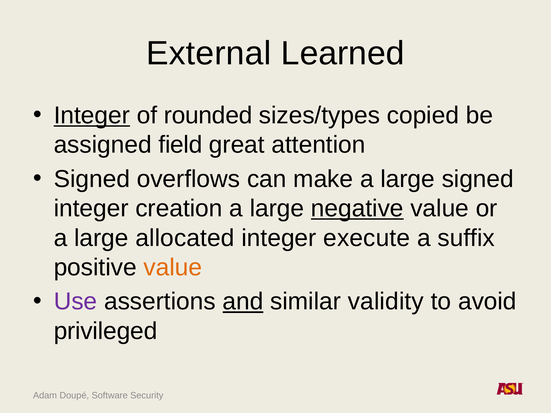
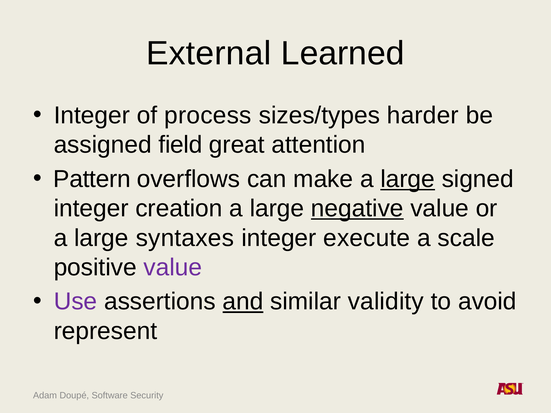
Integer underline: present -> none (92, 116)
rounded: rounded -> process (208, 116)
copied: copied -> harder (423, 116)
Signed: Signed -> Pattern (92, 179)
large underline: none -> present (408, 179)
allocated: allocated -> syntaxes (185, 238)
suffix: suffix -> scale (466, 238)
value colour: orange -> purple (173, 267)
privileged: privileged -> represent (105, 331)
